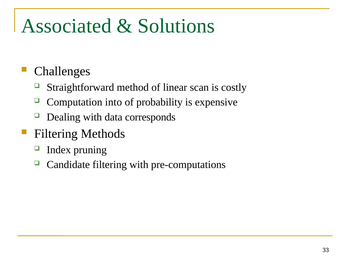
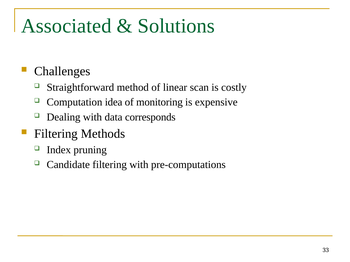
into: into -> idea (114, 102)
probability: probability -> monitoring (160, 102)
